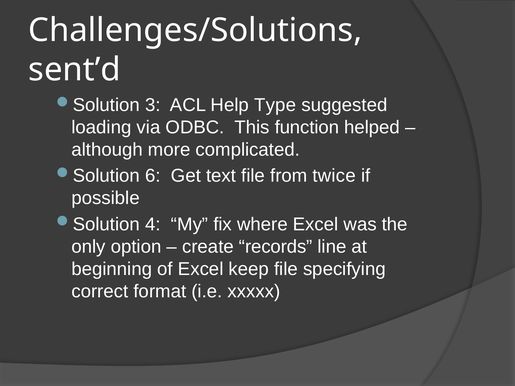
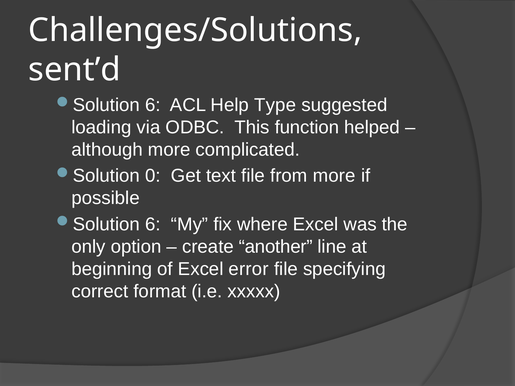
3: 3 -> 6 (153, 105)
6: 6 -> 0 (153, 176)
from twice: twice -> more (334, 176)
4: 4 -> 6 (153, 224)
records: records -> another (276, 247)
keep: keep -> error (249, 269)
